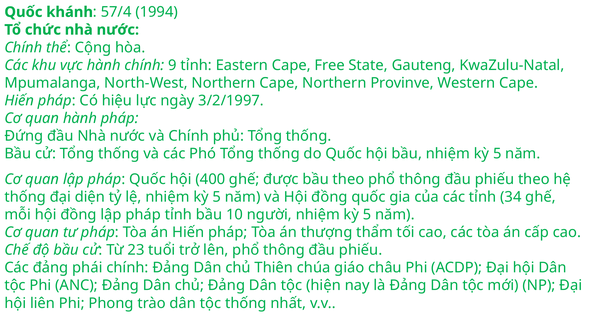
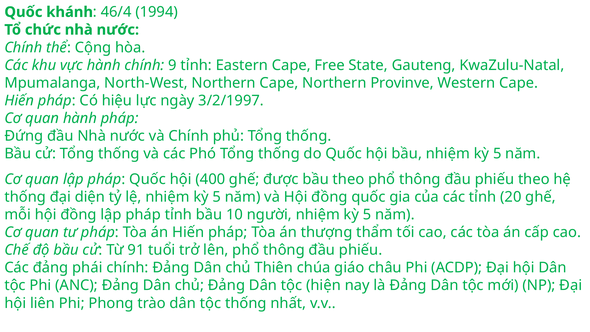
57/4: 57/4 -> 46/4 (116, 12)
34: 34 -> 20 (511, 197)
23: 23 -> 91 (136, 250)
